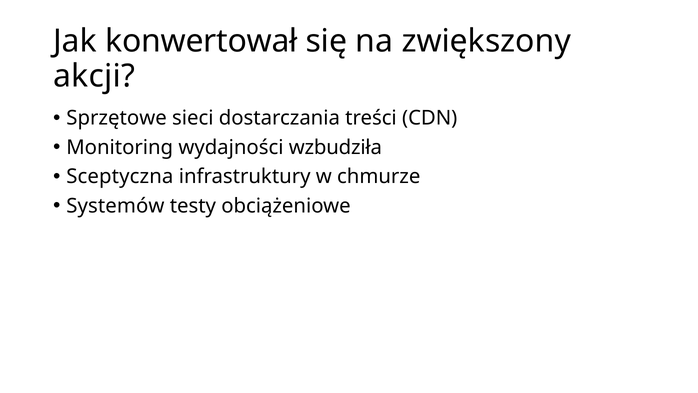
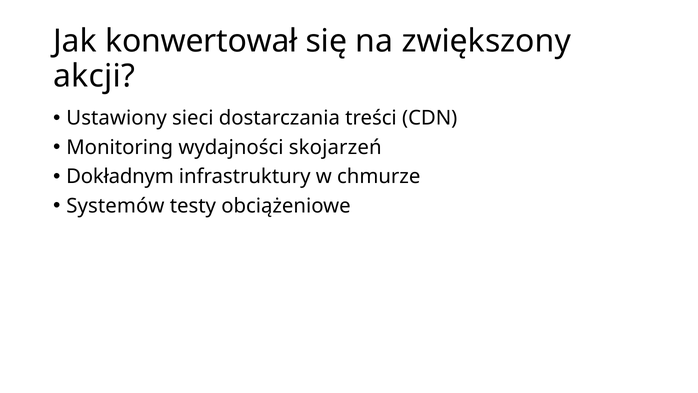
Sprzętowe: Sprzętowe -> Ustawiony (117, 118)
wzbudziła: wzbudziła -> skojarzeń (335, 147)
Sceptyczna: Sceptyczna -> Dokładnym (120, 177)
